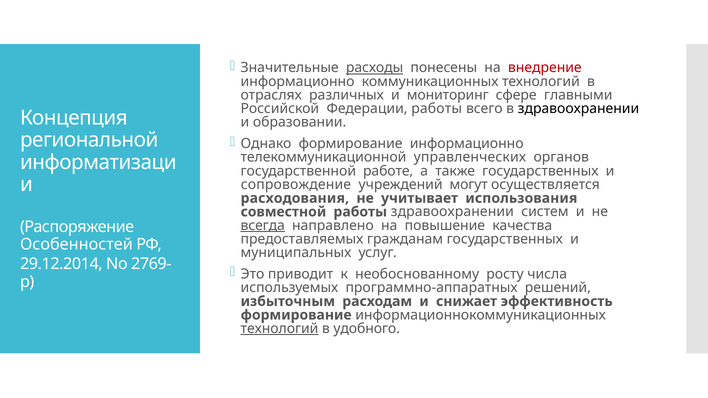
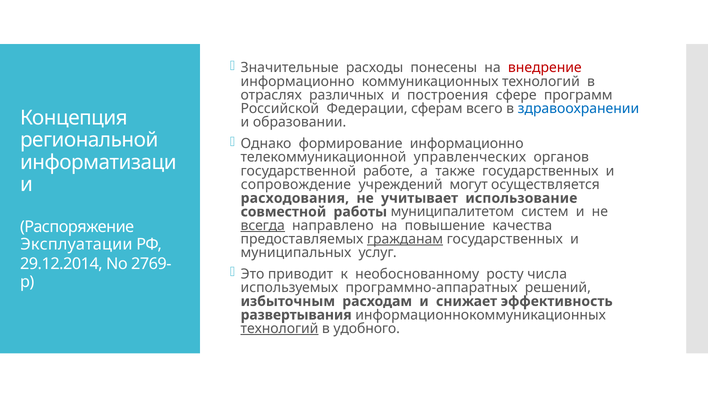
расходы underline: present -> none (375, 68)
мониторинг: мониторинг -> построения (448, 95)
главными: главными -> программ (578, 95)
Федерации работы: работы -> сферам (437, 109)
здравоохранении colour: black -> blue (578, 109)
использования: использования -> использование (521, 198)
работы здравоохранении: здравоохранении -> муниципалитетом (452, 212)
гражданам underline: none -> present (405, 239)
Особенностей: Особенностей -> Эксплуатации (76, 244)
формирование: формирование -> развертывания (296, 315)
